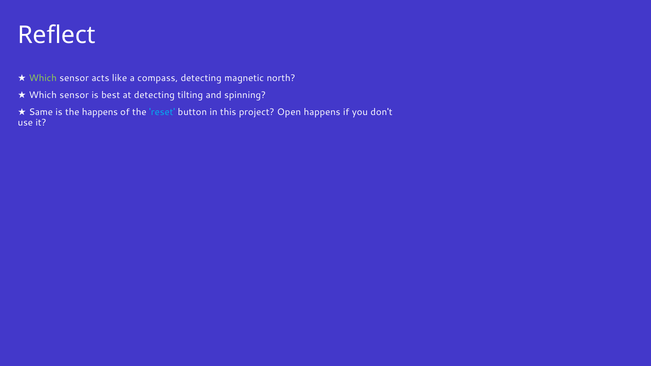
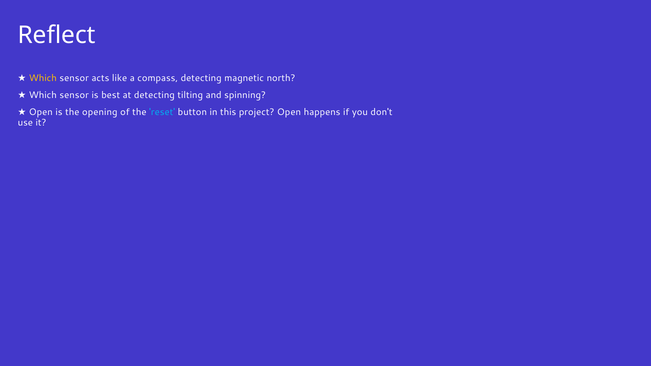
Which colour: light green -> yellow (43, 78)
Same: Same -> Open (41, 112)
the happens: happens -> opening (100, 112)
